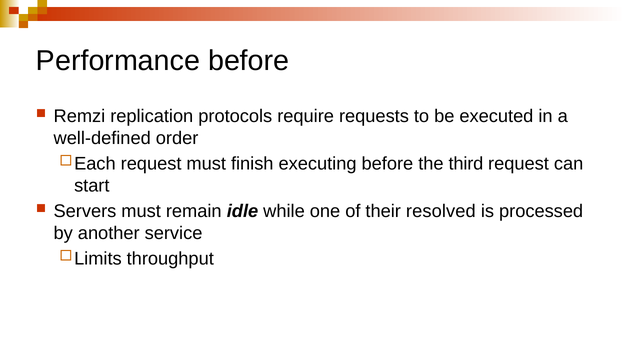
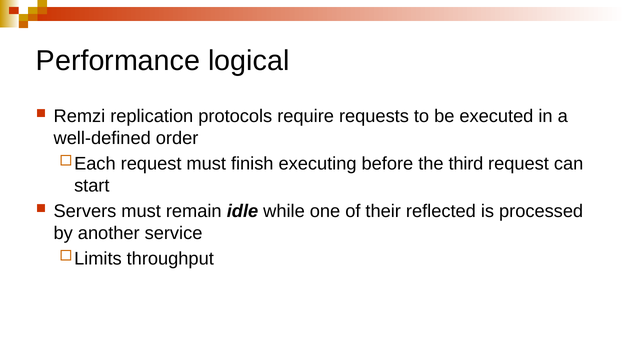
Performance before: before -> logical (249, 61)
resolved: resolved -> reflected (441, 211)
